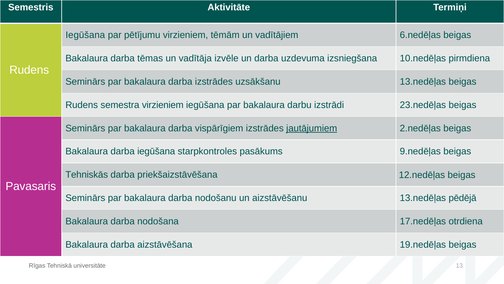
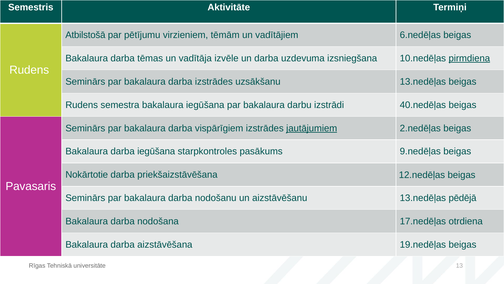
Iegūšana: Iegūšana -> Atbilstošā (85, 35)
pirmdiena underline: none -> present (469, 58)
semestra virzieniem: virzieniem -> bakalaura (163, 105)
23.nedēļas: 23.nedēļas -> 40.nedēļas (423, 105)
Tehniskās: Tehniskās -> Nokārtotie (87, 174)
